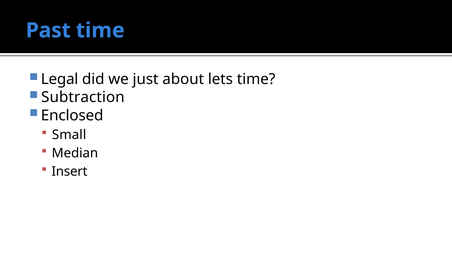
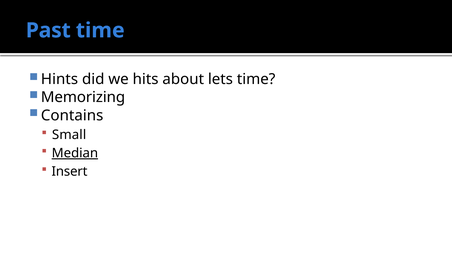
Legal: Legal -> Hints (59, 79)
just: just -> hits (146, 79)
Subtraction: Subtraction -> Memorizing (83, 97)
Enclosed: Enclosed -> Contains (72, 116)
Median underline: none -> present (75, 153)
